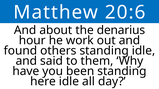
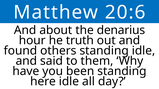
work: work -> truth (80, 41)
